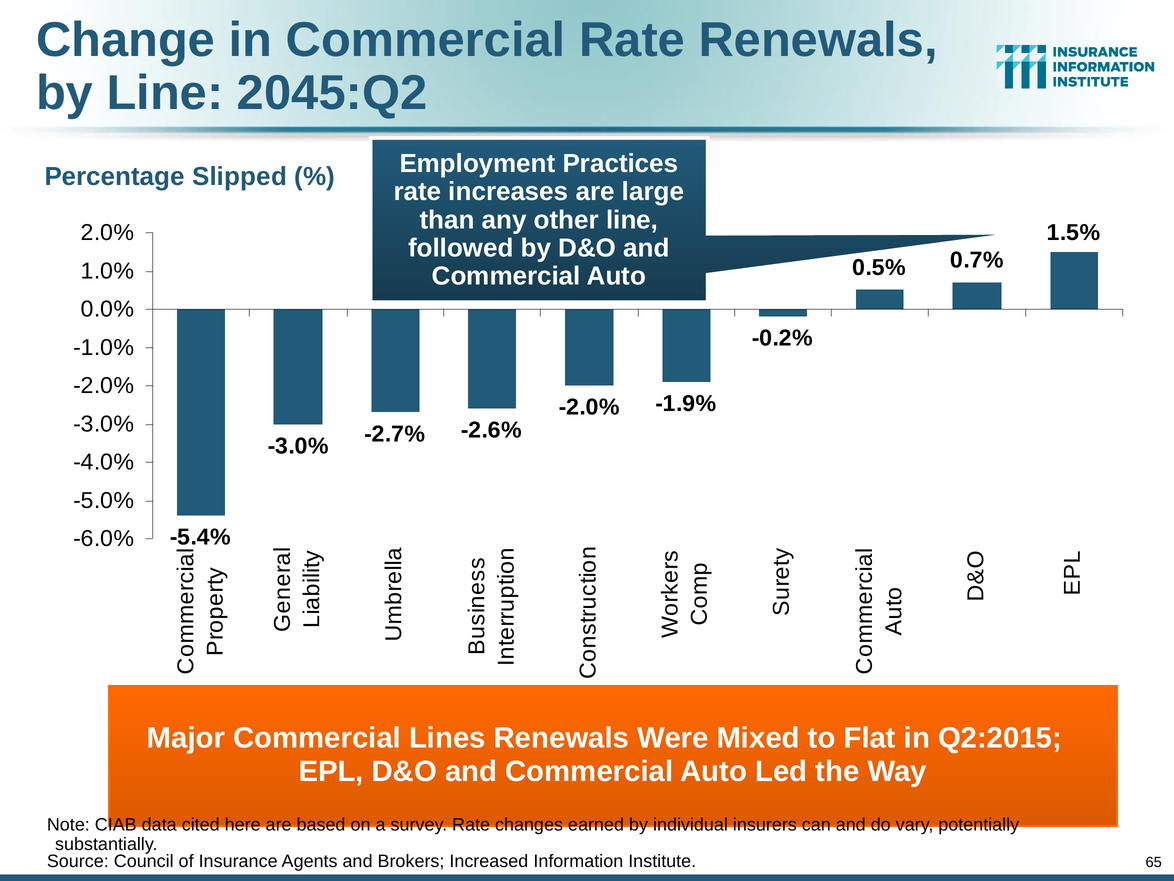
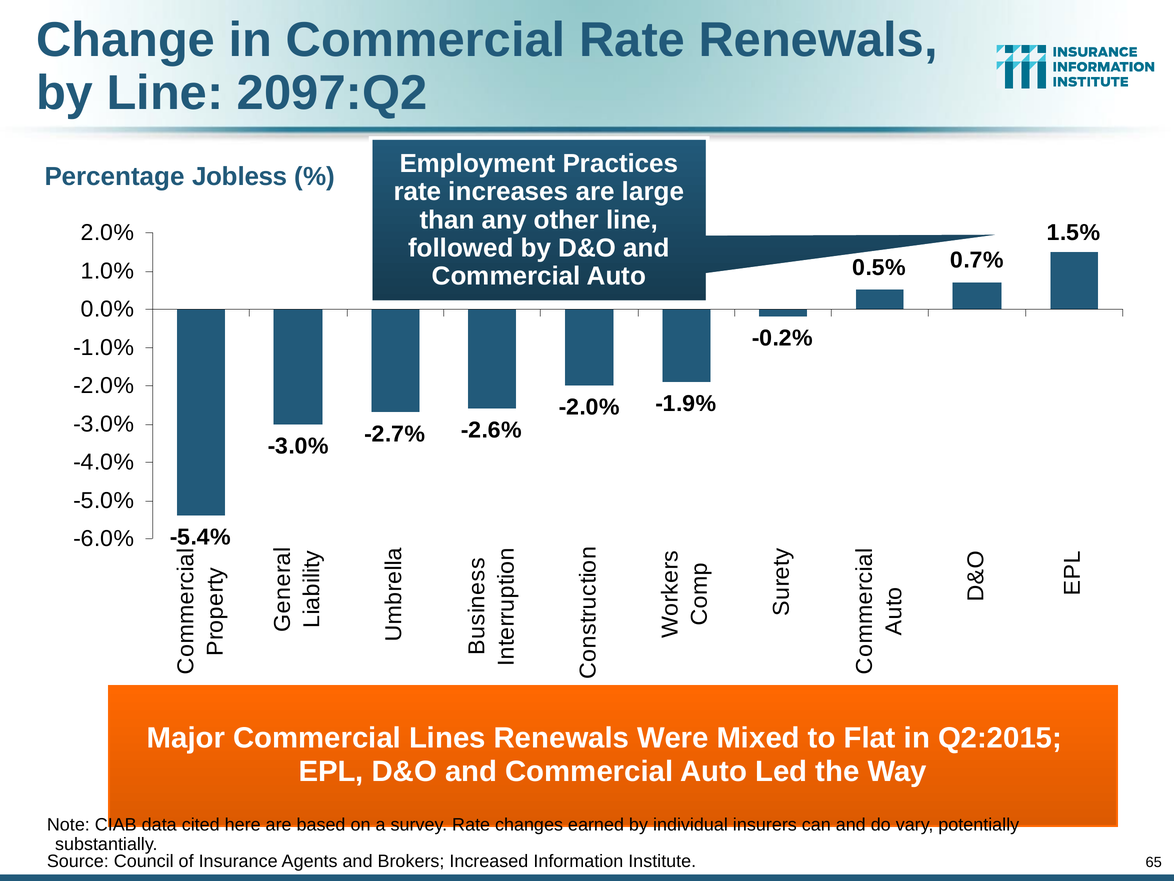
2045:Q2: 2045:Q2 -> 2097:Q2 (332, 93)
Slipped: Slipped -> Jobless (240, 177)
